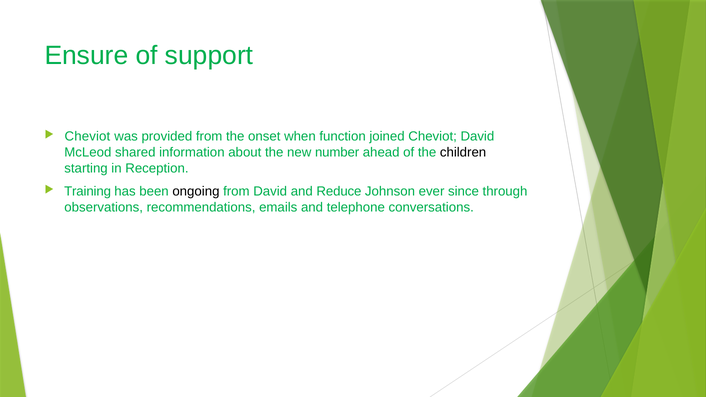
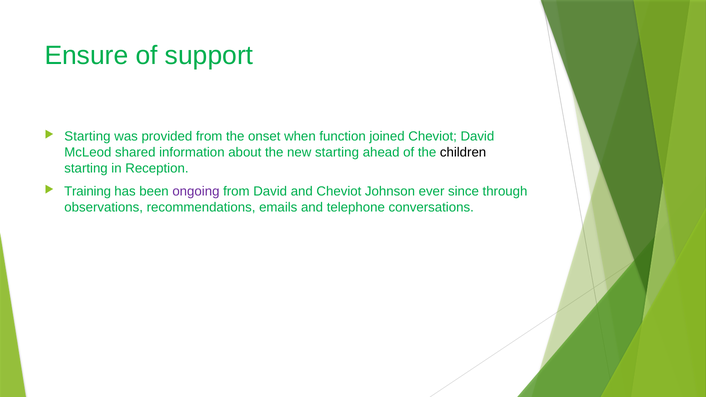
Cheviot: Cheviot -> Starting (87, 137)
new number: number -> starting (337, 153)
ongoing colour: black -> purple (196, 192)
and Reduce: Reduce -> Cheviot (339, 192)
